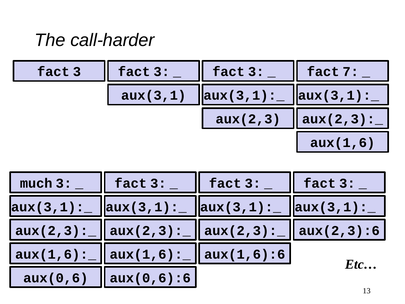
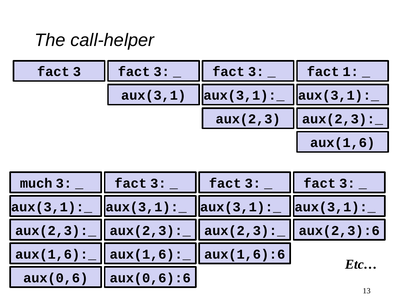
call-harder: call-harder -> call-helper (112, 40)
7: 7 -> 1 (351, 72)
